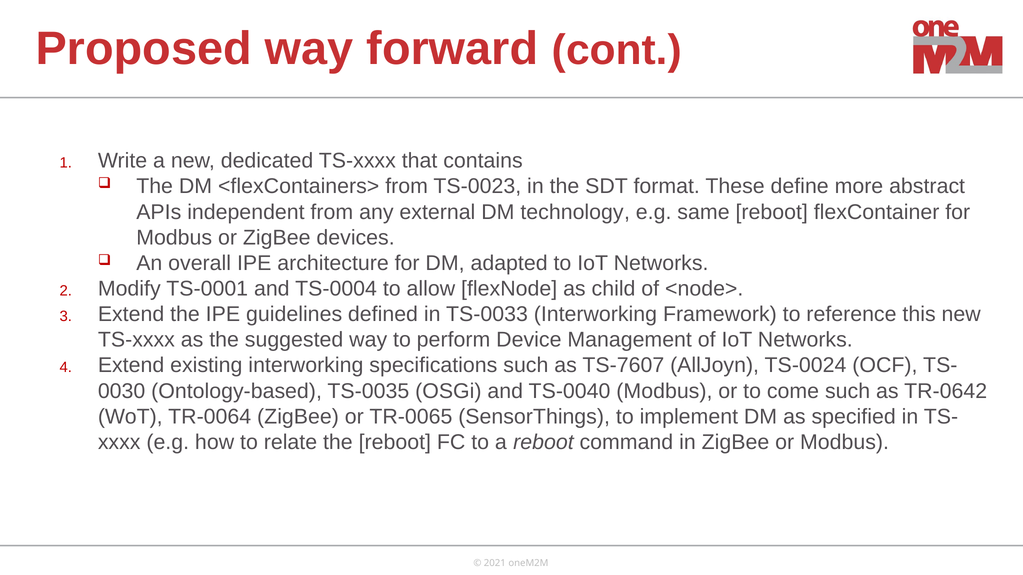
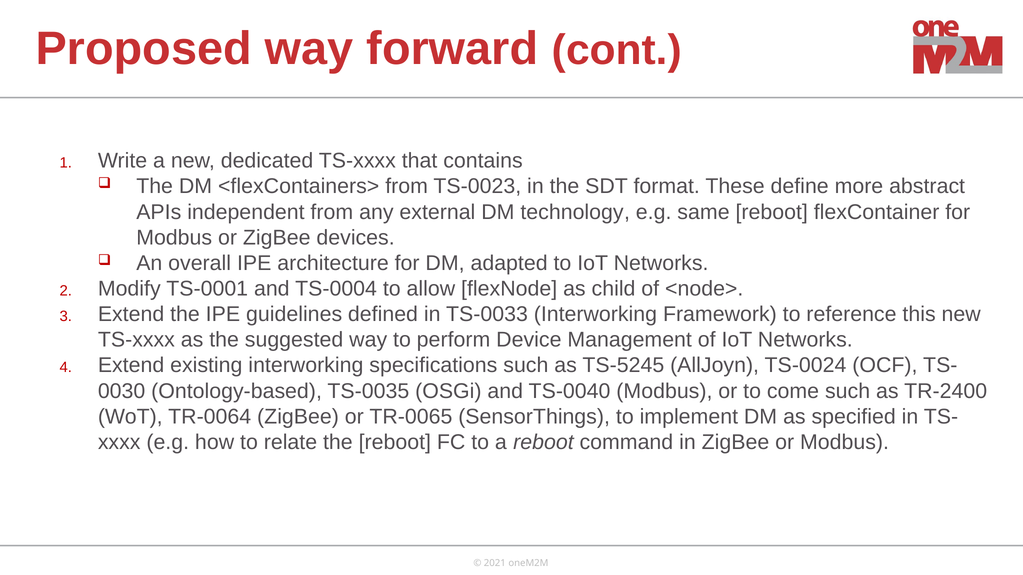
TS-7607: TS-7607 -> TS-5245 (623, 366)
TR-0642: TR-0642 -> TR-2400 (946, 391)
